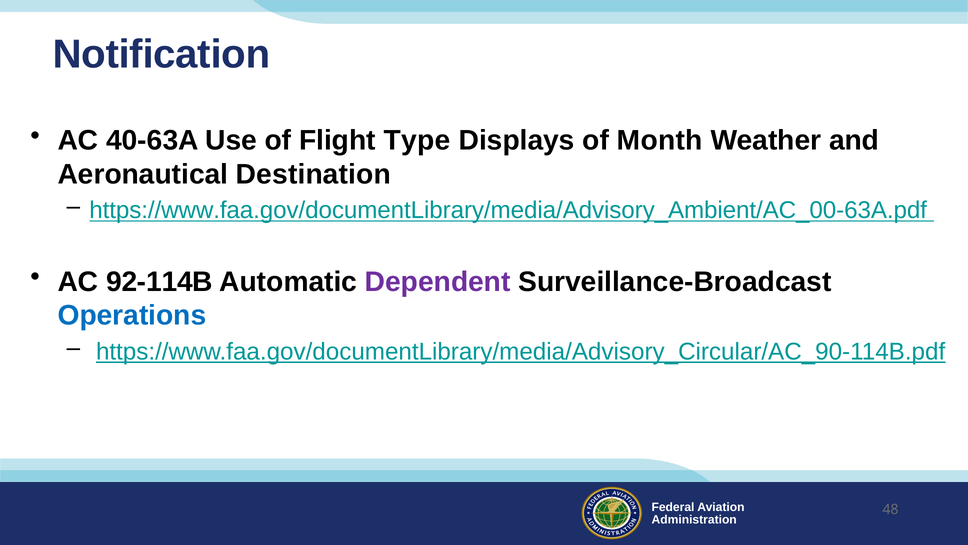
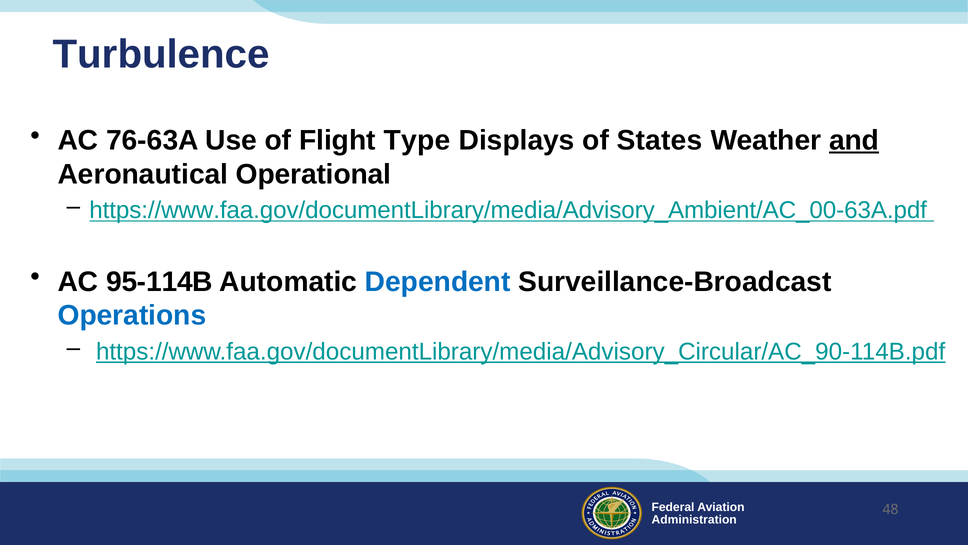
Notification: Notification -> Turbulence (161, 54)
40-63A: 40-63A -> 76-63A (152, 140)
Month: Month -> States (660, 140)
and underline: none -> present (854, 140)
Destination: Destination -> Operational (314, 174)
92-114B: 92-114B -> 95-114B (159, 281)
Dependent colour: purple -> blue (438, 281)
